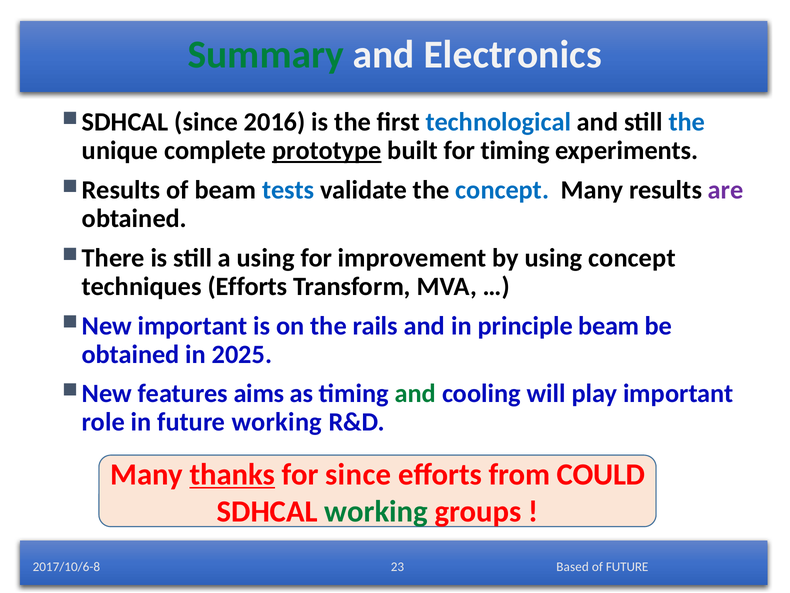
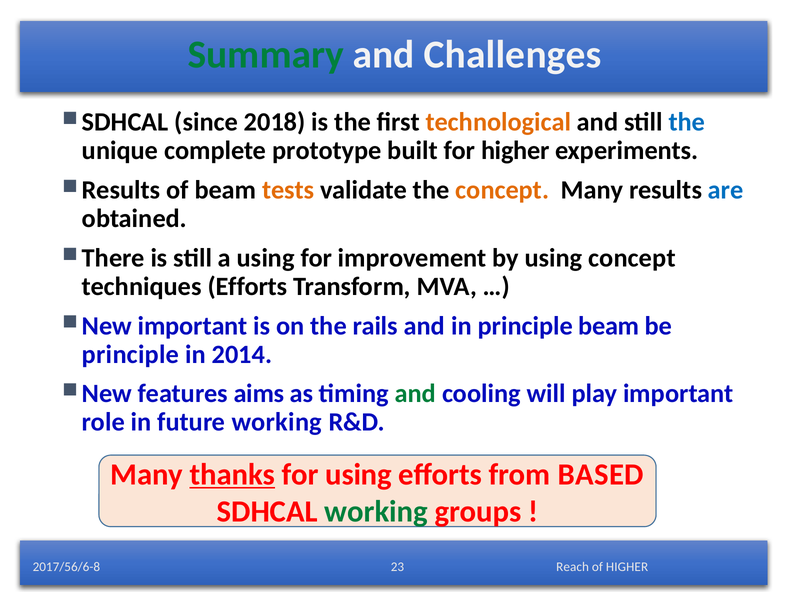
Electronics: Electronics -> Challenges (513, 55)
2016: 2016 -> 2018 (275, 122)
technological colour: blue -> orange (498, 122)
prototype underline: present -> none (327, 151)
for timing: timing -> higher (515, 151)
tests colour: blue -> orange (288, 190)
concept colour: blue -> orange (502, 190)
are colour: purple -> blue (726, 190)
obtained: obtained -> principle (130, 354)
2025: 2025 -> 2014 (242, 354)
for since: since -> using (359, 474)
COULD: COULD -> BASED (601, 474)
Based: Based -> Reach (573, 566)
of FUTURE: FUTURE -> HIGHER (627, 566)
2017/10/6-8: 2017/10/6-8 -> 2017/56/6-8 (66, 566)
